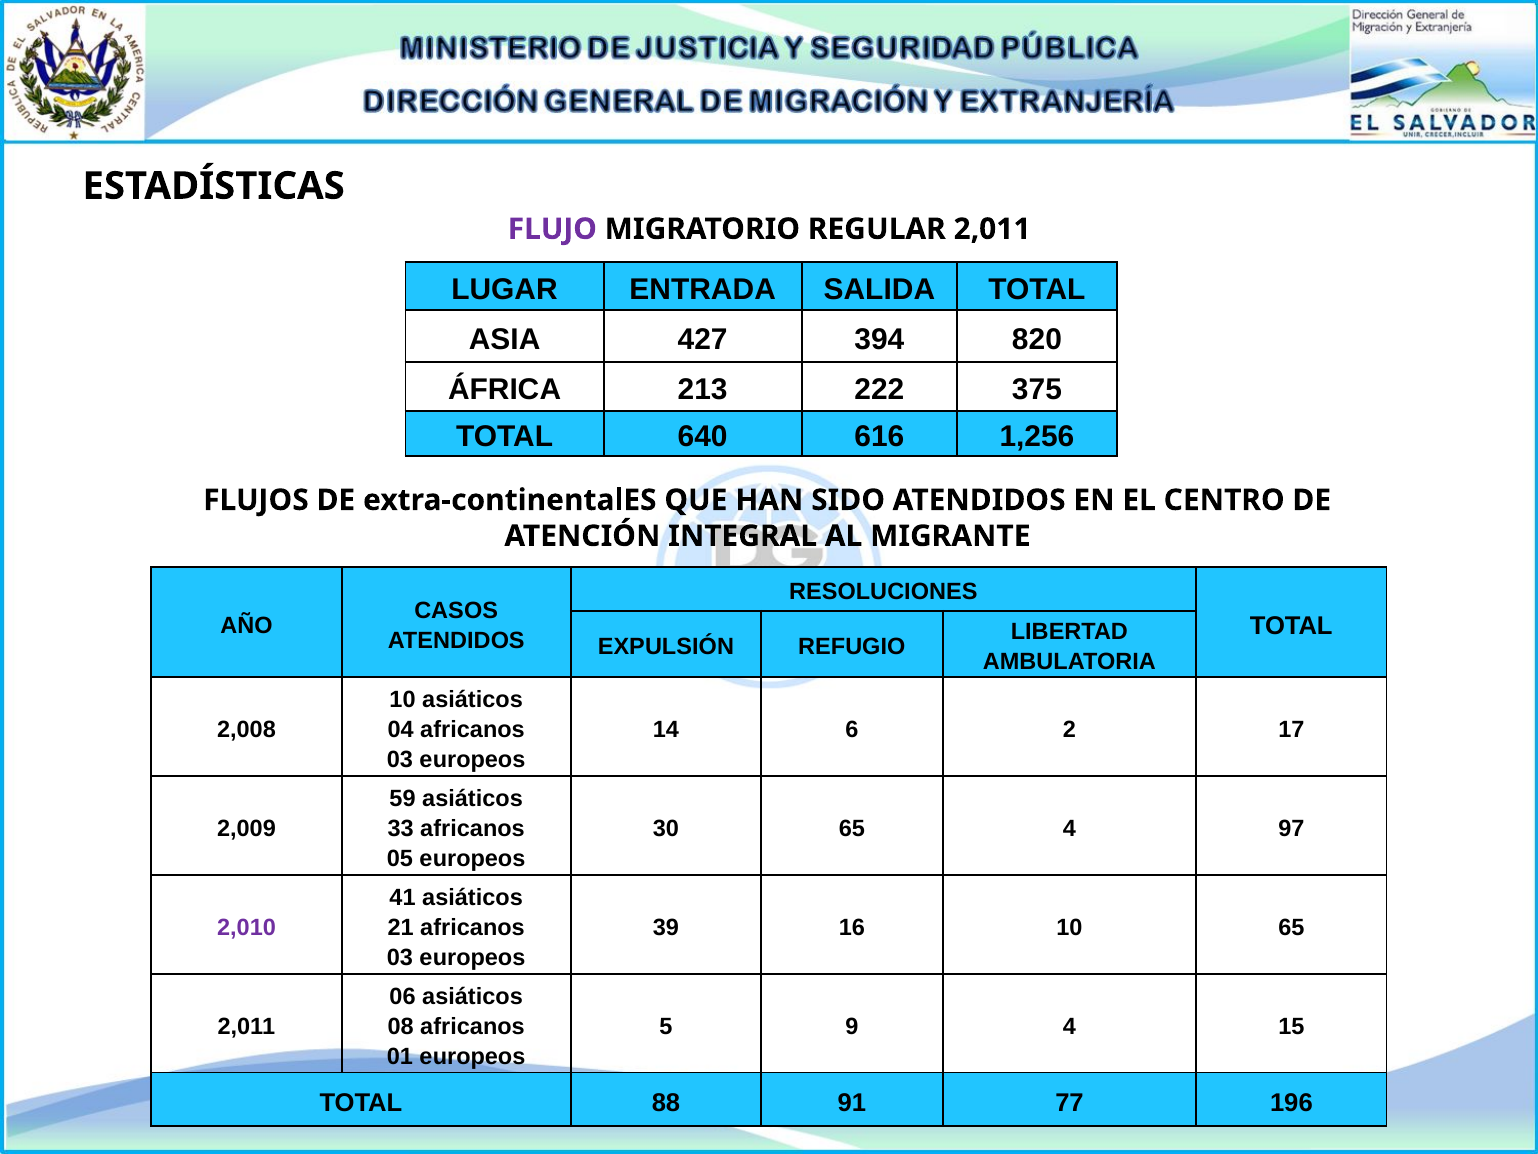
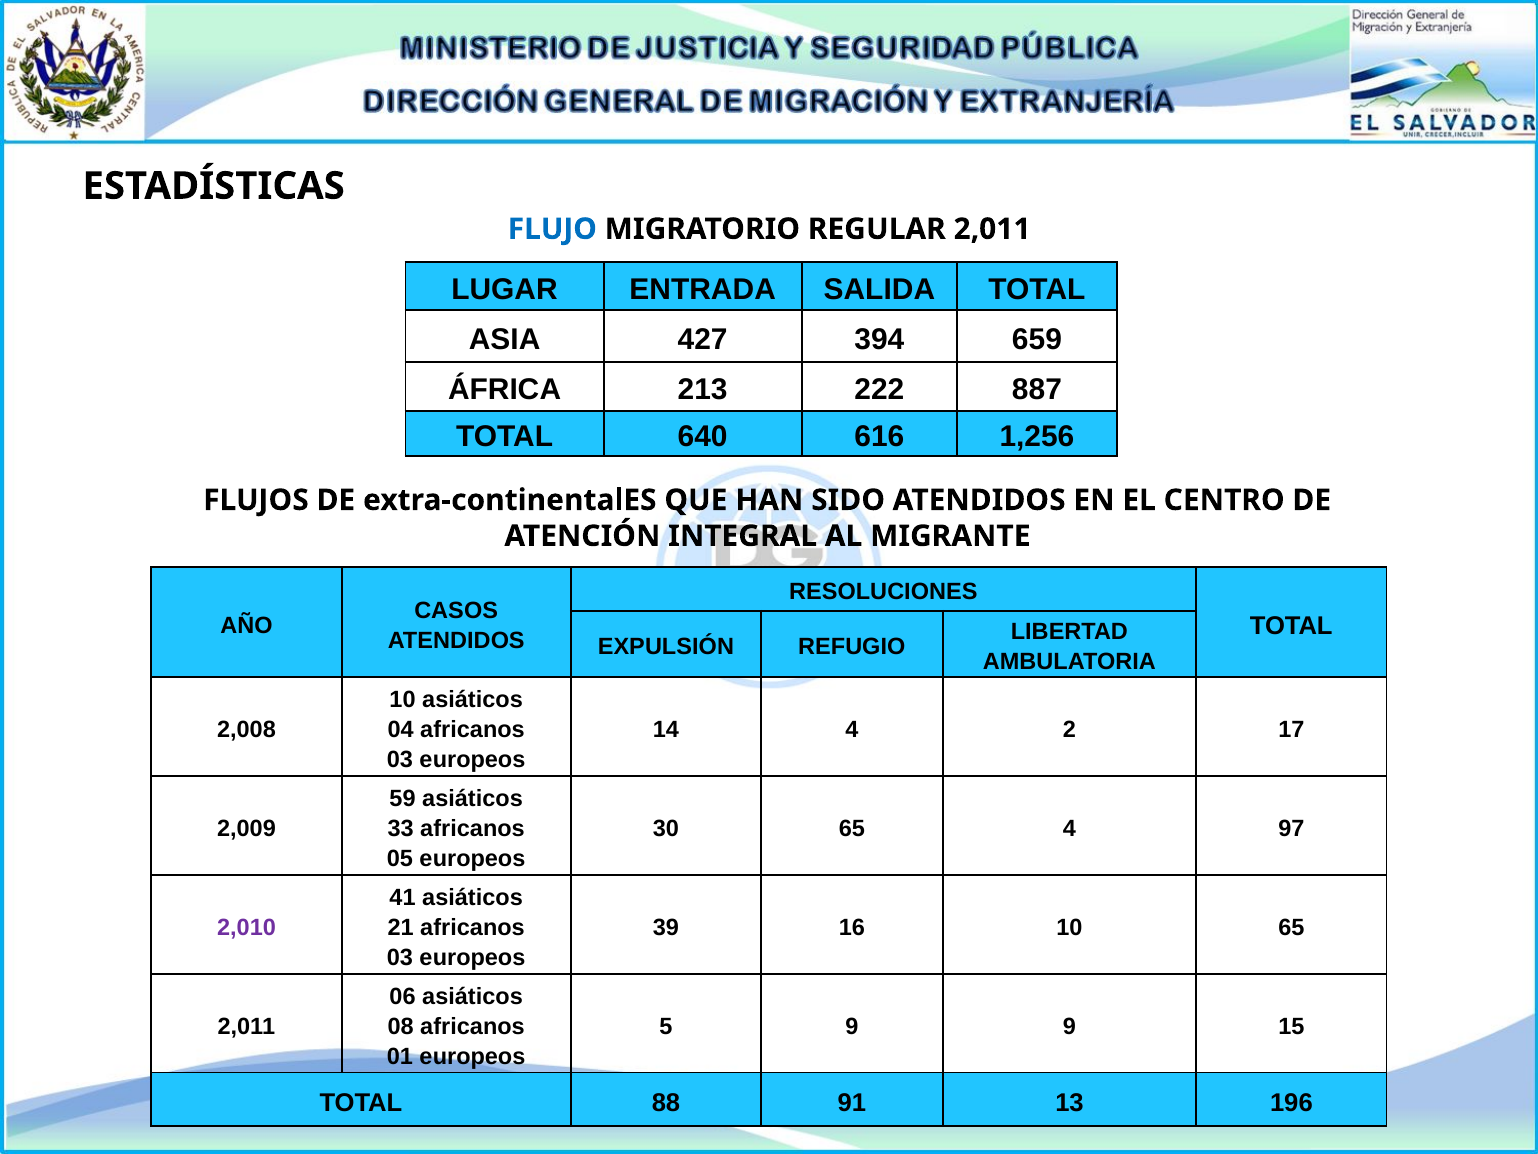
FLUJO colour: purple -> blue (552, 229)
820: 820 -> 659 (1037, 339)
375: 375 -> 887 (1037, 390)
14 6: 6 -> 4 (852, 729)
9 4: 4 -> 9 (1070, 1026)
77: 77 -> 13 (1069, 1102)
